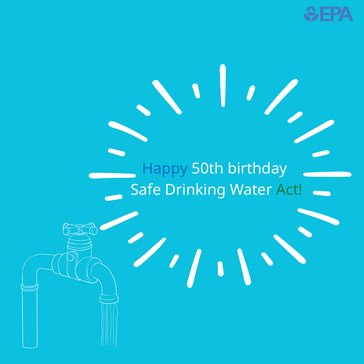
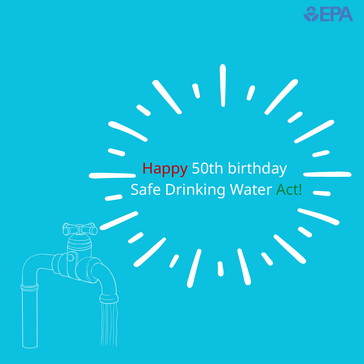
Happy colour: blue -> red (165, 169)
